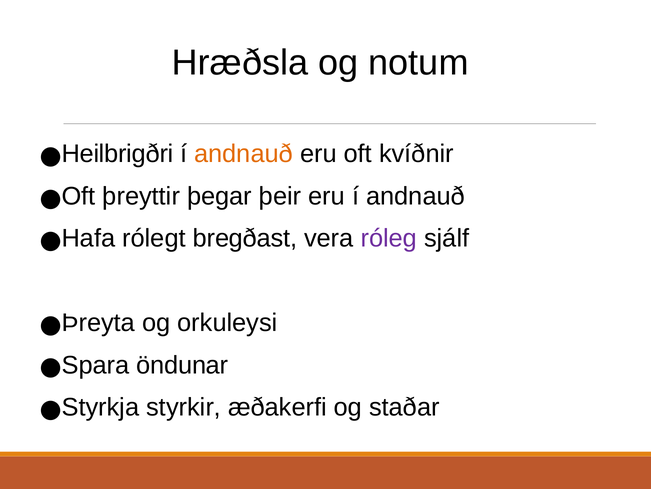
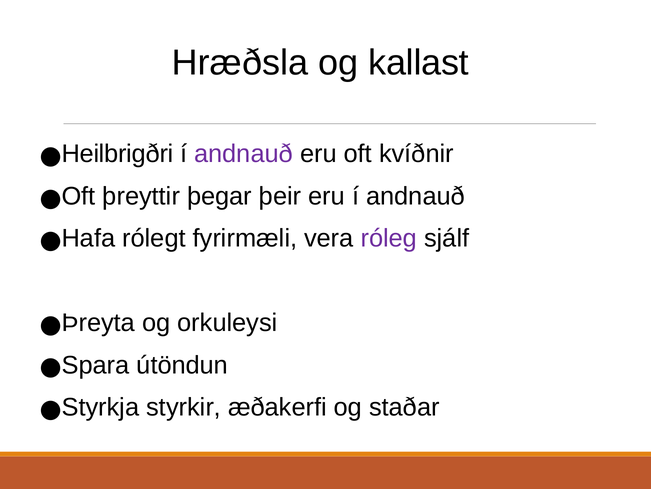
notum: notum -> kallast (419, 63)
andnauð colour: orange -> purple (244, 154)
bregðast: bregðast -> fyrirmæli (245, 238)
öndunar: öndunar -> útöndun (182, 365)
